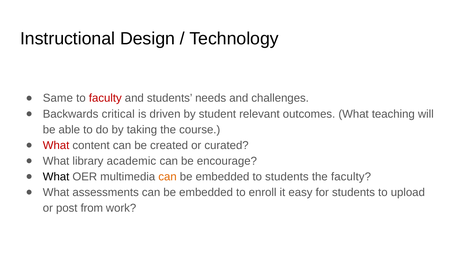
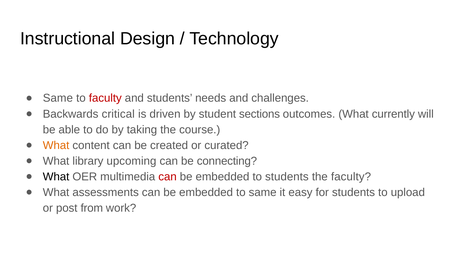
relevant: relevant -> sections (259, 114)
teaching: teaching -> currently (393, 114)
What colour: red -> orange (56, 145)
academic: academic -> upcoming (131, 161)
encourage: encourage -> connecting (227, 161)
can colour: orange -> red (168, 177)
to enroll: enroll -> same (263, 192)
